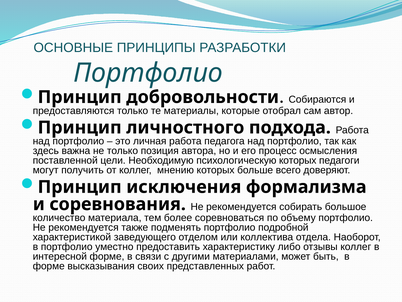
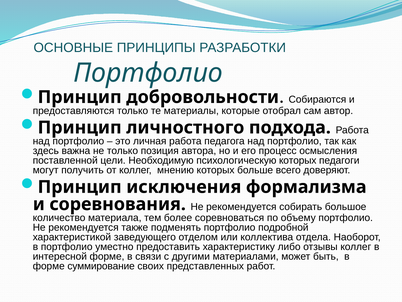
высказывания: высказывания -> суммирование (101, 266)
